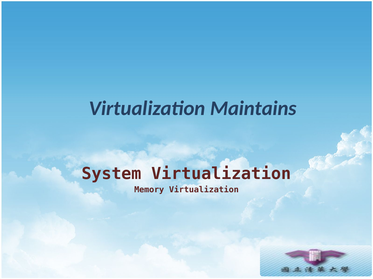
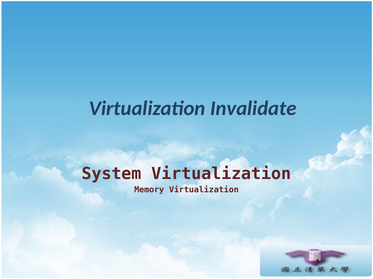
Maintains: Maintains -> Invalidate (253, 109)
